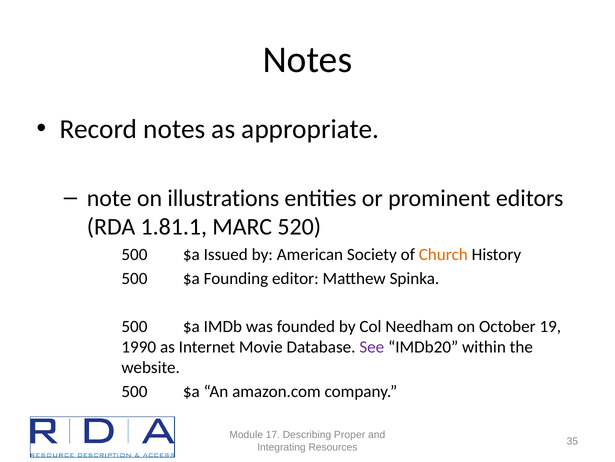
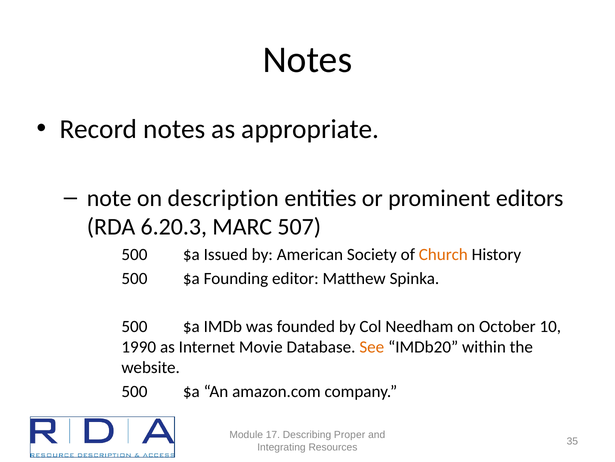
illustrations: illustrations -> description (223, 198)
1.81.1: 1.81.1 -> 6.20.3 (174, 227)
520: 520 -> 507 (299, 227)
19: 19 -> 10 (550, 326)
See colour: purple -> orange (372, 346)
